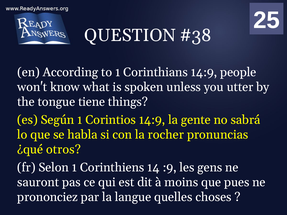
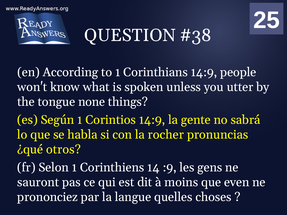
tiene: tiene -> none (92, 102)
pues: pues -> even (237, 182)
